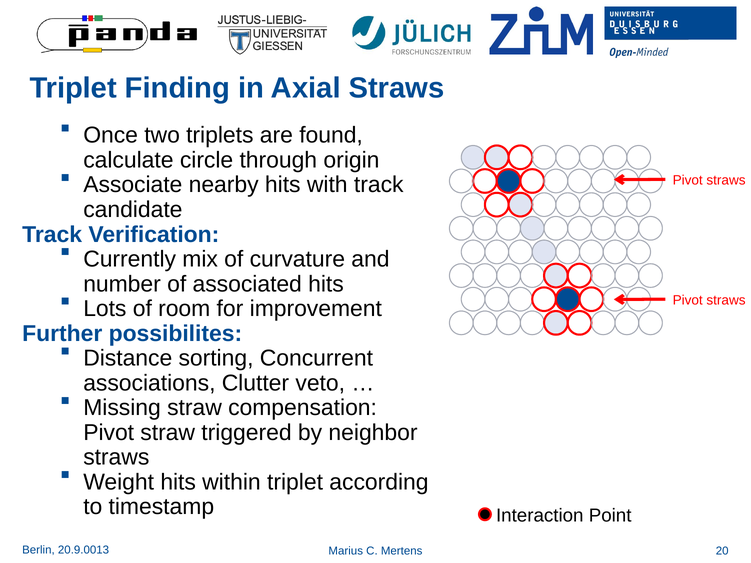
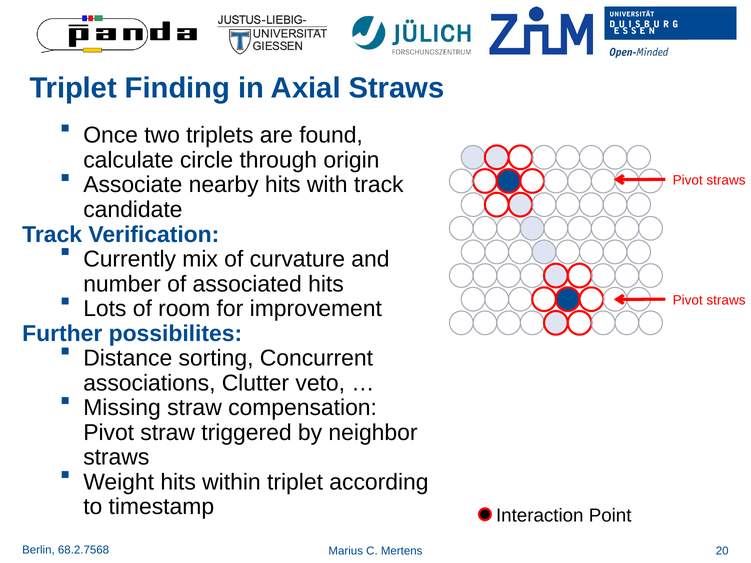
20.9.0013: 20.9.0013 -> 68.2.7568 (84, 550)
